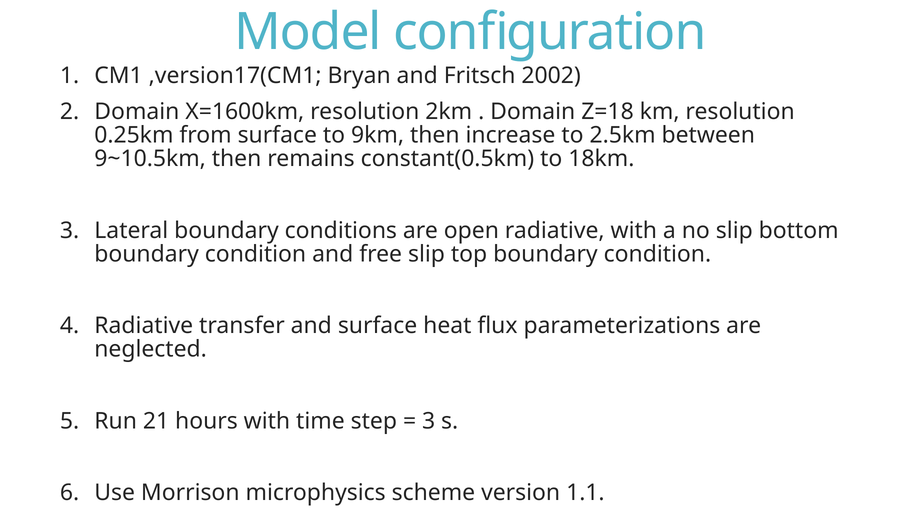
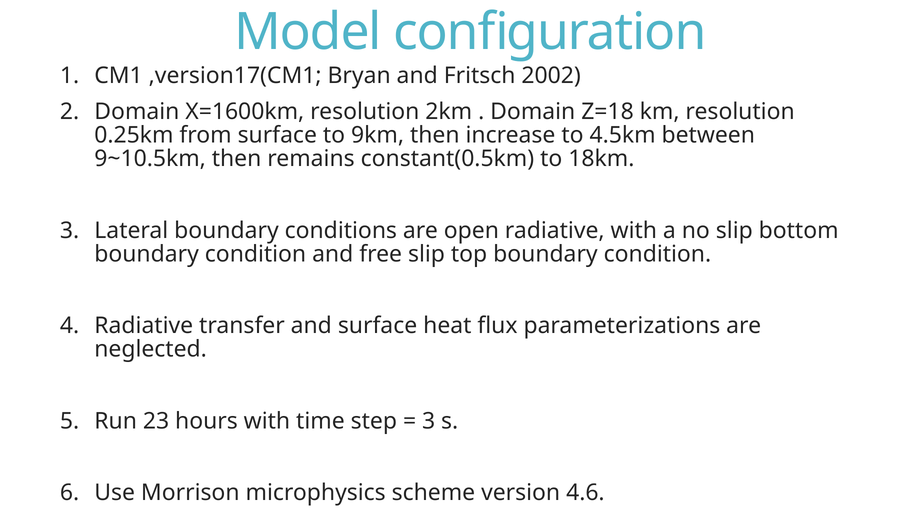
2.5km: 2.5km -> 4.5km (623, 135)
21: 21 -> 23 (156, 420)
1.1: 1.1 -> 4.6 (585, 492)
